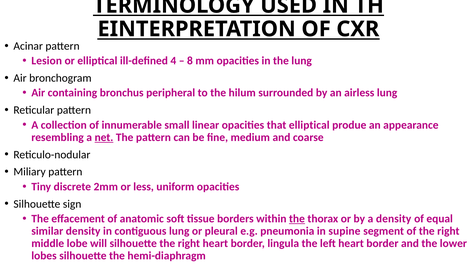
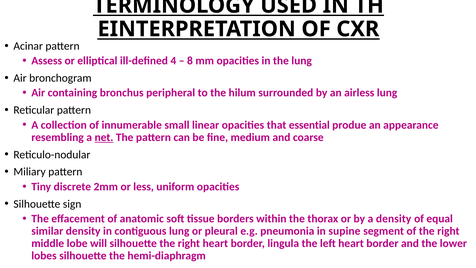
Lesion: Lesion -> Assess (47, 61)
that elliptical: elliptical -> essential (309, 125)
the underline: present -> none (297, 219)
